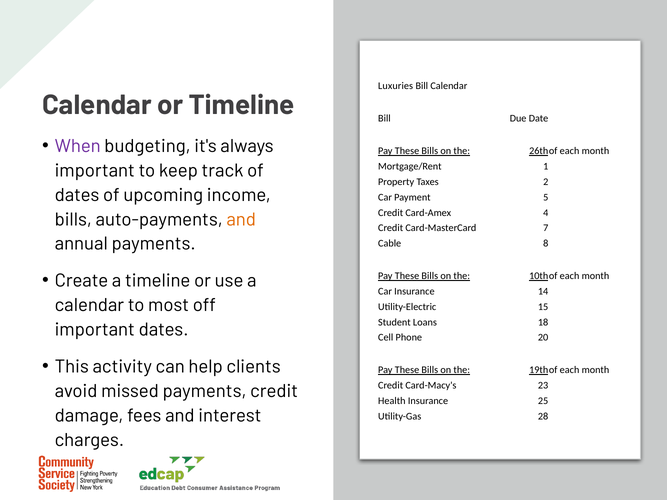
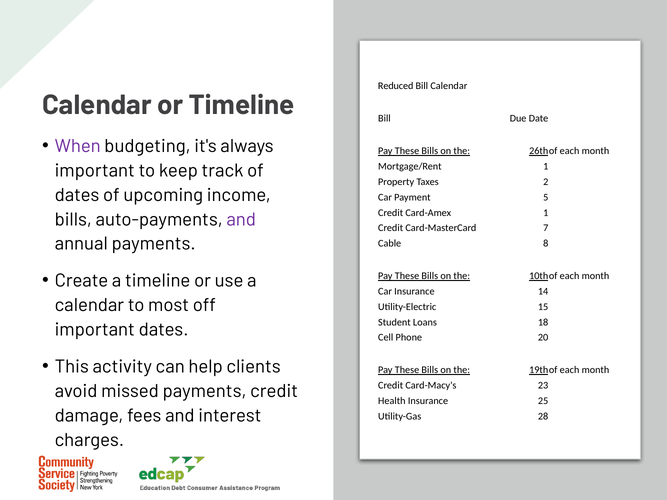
Luxuries: Luxuries -> Reduced (396, 86)
Card-Amex 4: 4 -> 1 (546, 213)
and colour: orange -> purple (241, 220)
